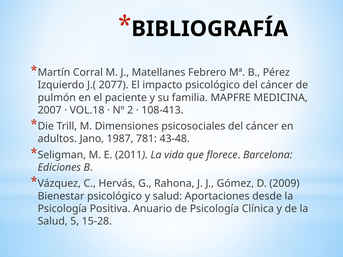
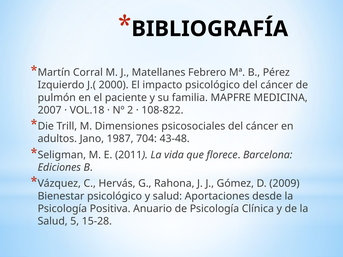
2077: 2077 -> 2000 (114, 85)
108-413: 108-413 -> 108-822 (162, 110)
781: 781 -> 704 (146, 139)
